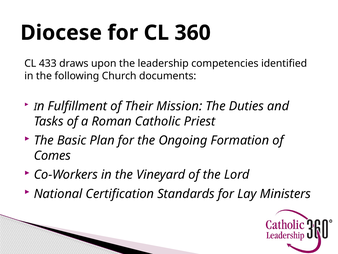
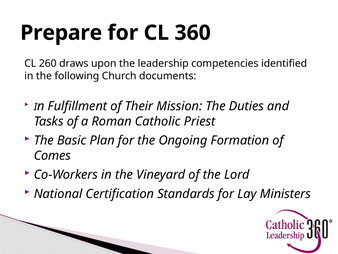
Diocese: Diocese -> Prepare (61, 33)
433: 433 -> 260 (48, 63)
